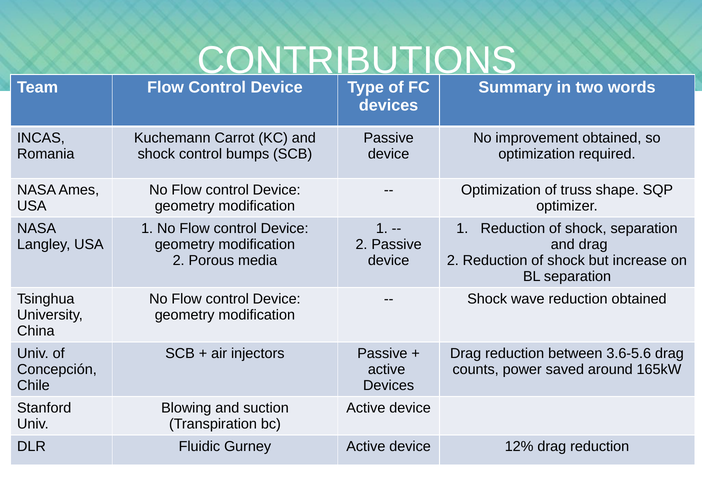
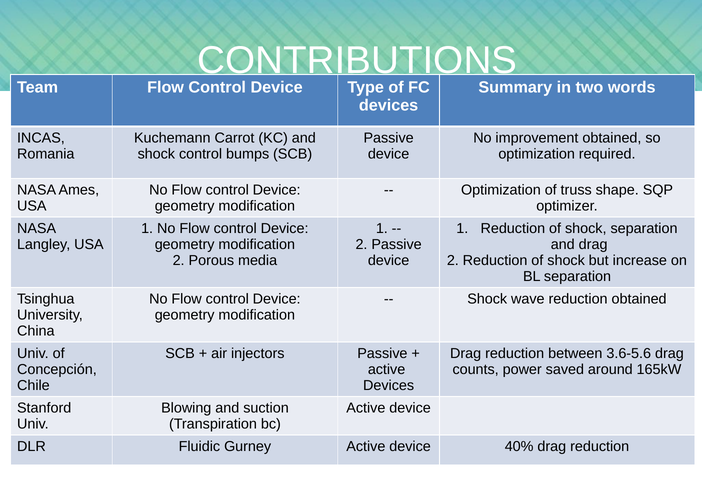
12%: 12% -> 40% (519, 446)
